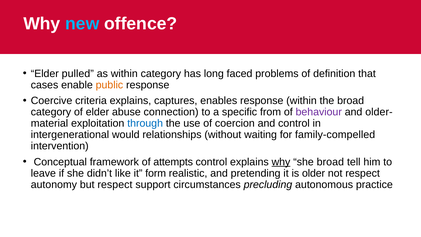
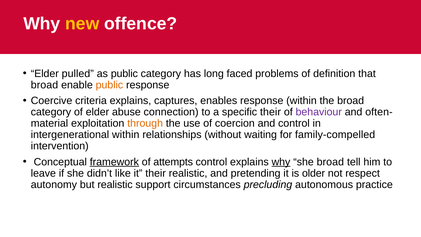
new colour: light blue -> yellow (82, 24)
as within: within -> public (124, 73)
cases: cases -> broad (44, 85)
specific from: from -> their (270, 112)
older-: older- -> often- (379, 112)
through colour: blue -> orange (145, 123)
intergenerational would: would -> within (126, 135)
framework underline: none -> present (114, 162)
it form: form -> their (156, 173)
but respect: respect -> realistic (115, 185)
